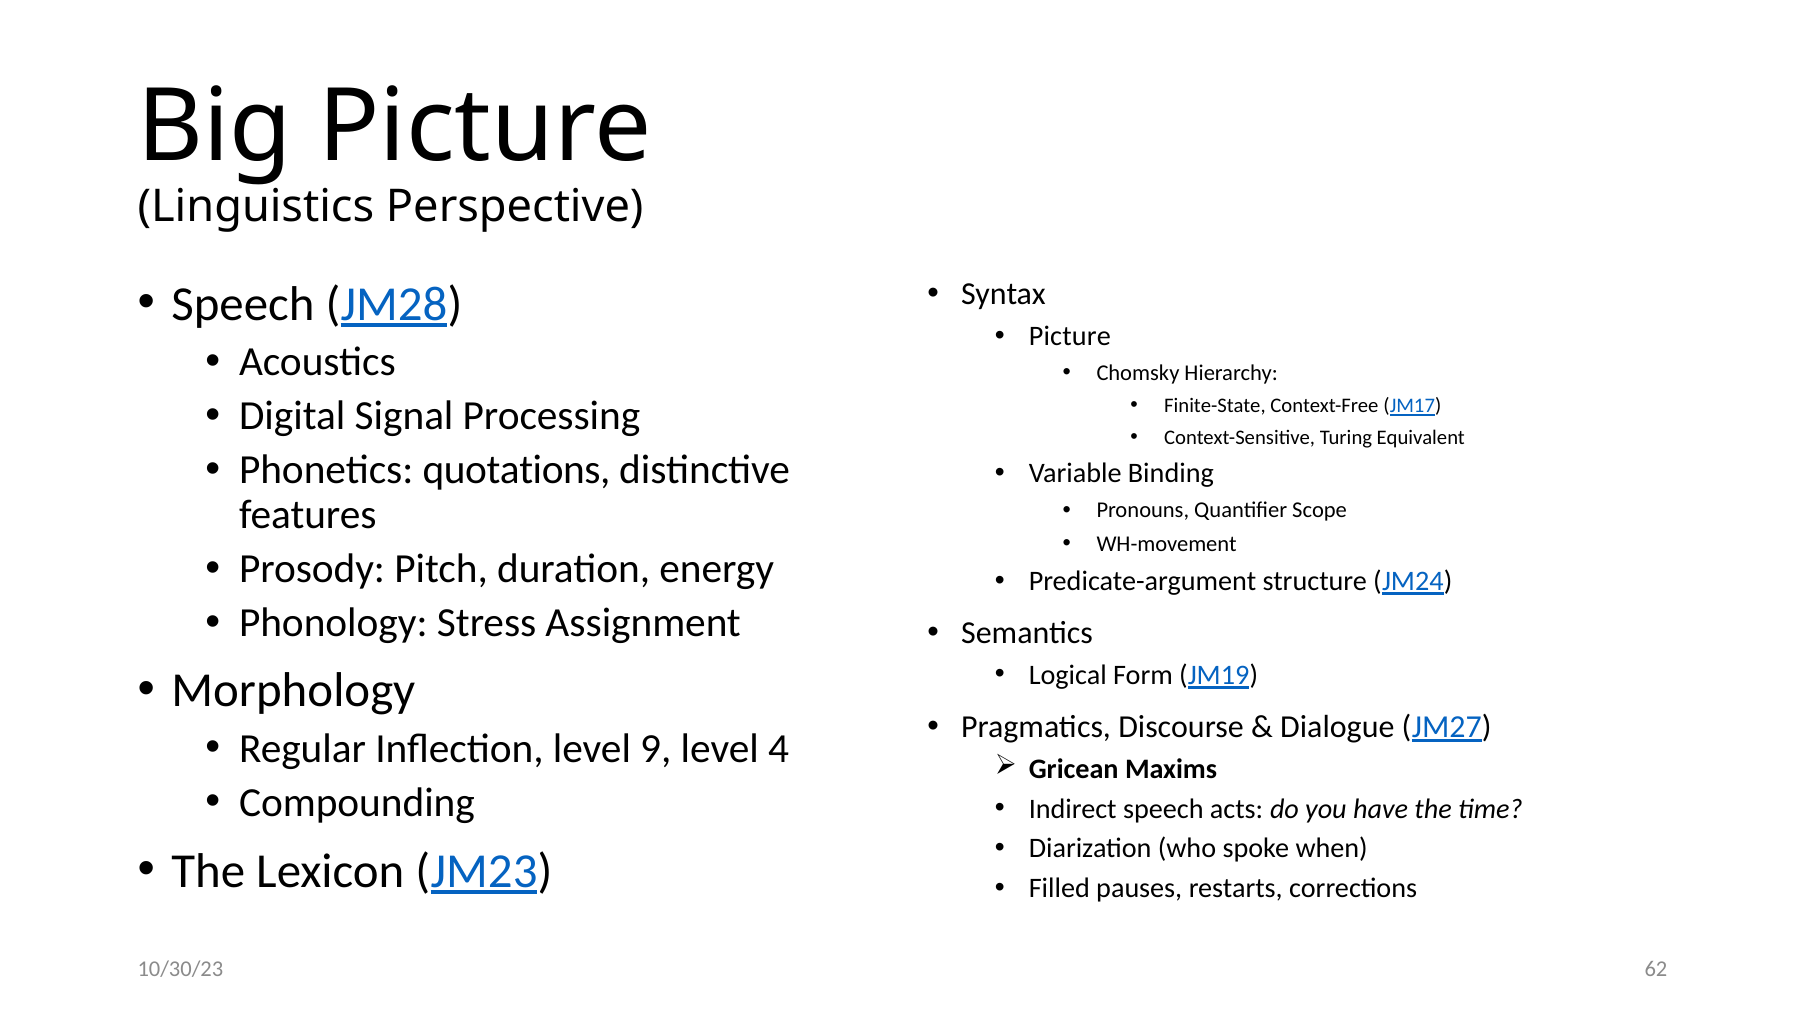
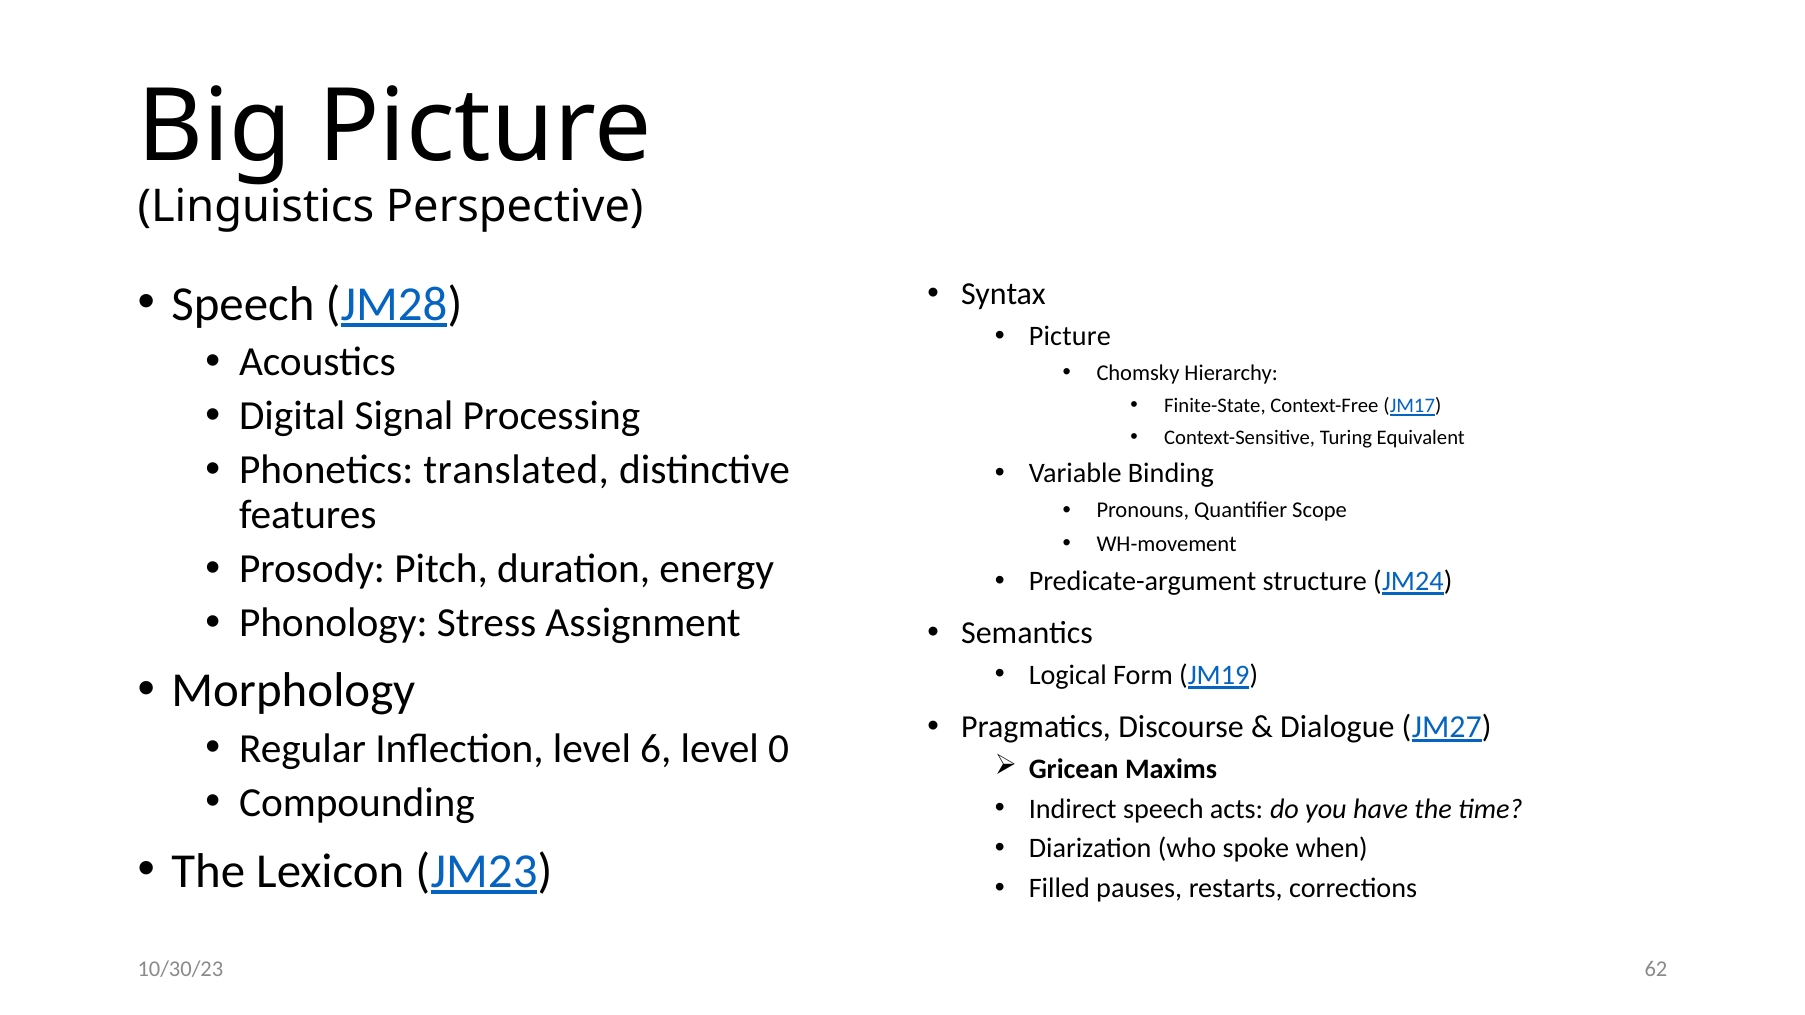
quotations: quotations -> translated (516, 470)
9: 9 -> 6 (656, 749)
4: 4 -> 0 (779, 749)
